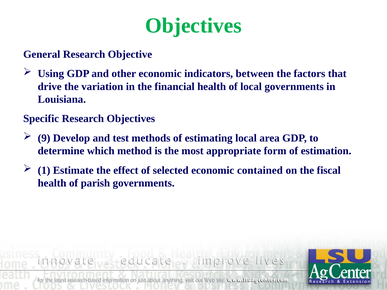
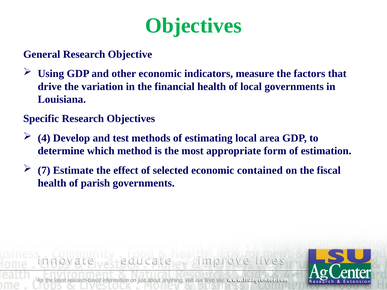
between: between -> measure (255, 74)
9: 9 -> 4 (44, 138)
1: 1 -> 7 (44, 170)
